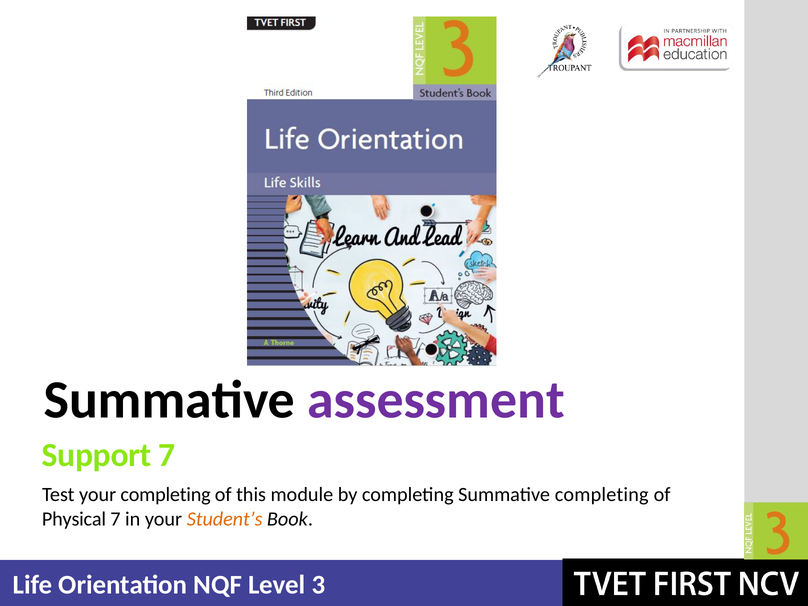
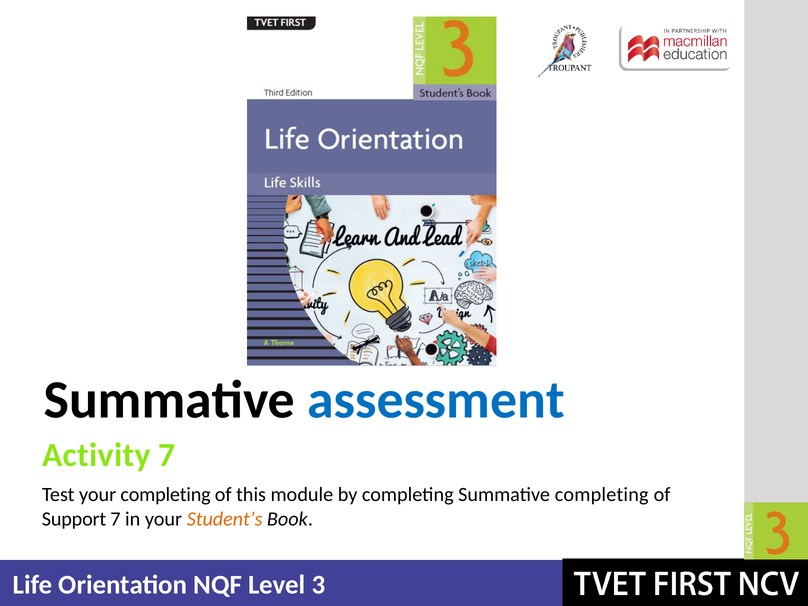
assessment colour: purple -> blue (436, 400)
Support: Support -> Activity (96, 455)
Physical: Physical -> Support (74, 519)
